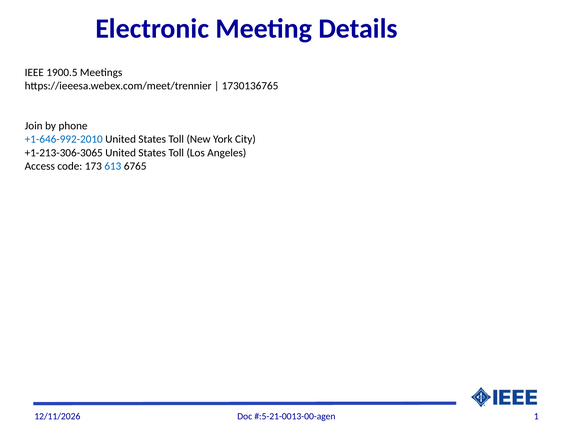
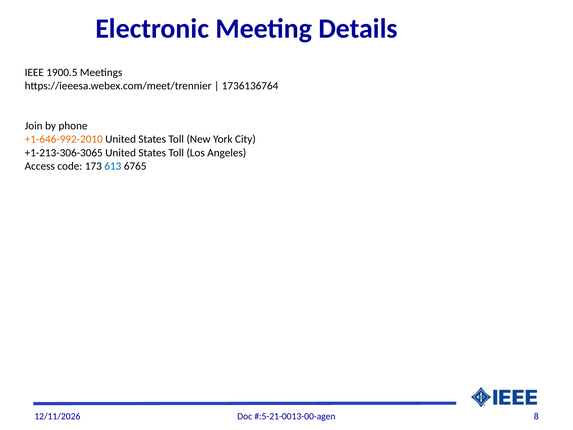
1730136765: 1730136765 -> 1736136764 (250, 86)
+1-646-992-2010 colour: blue -> orange (64, 139)
1: 1 -> 8 (536, 416)
